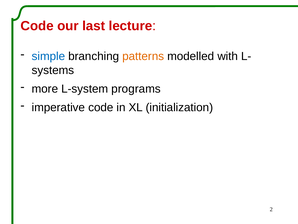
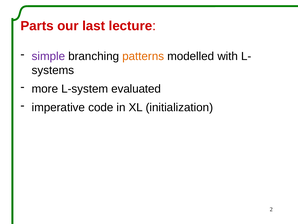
Code: Code -> Parts (37, 26)
simple colour: blue -> purple (48, 56)
programs: programs -> evaluated (136, 89)
